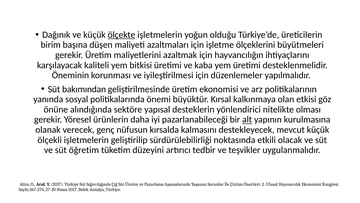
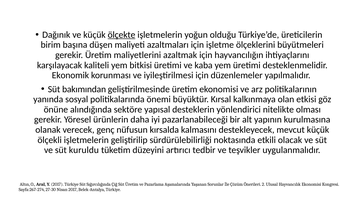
Öneminin: Öneminin -> Ekonomik (70, 75)
alt underline: present -> none (247, 119)
öğretim: öğretim -> kuruldu (84, 150)
